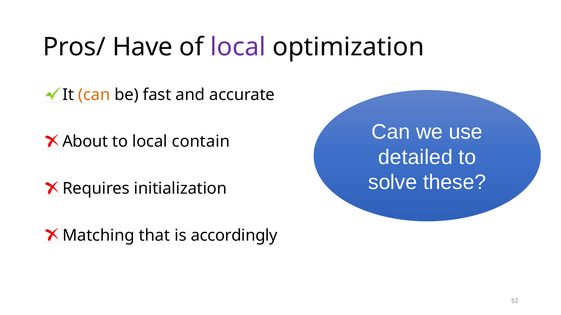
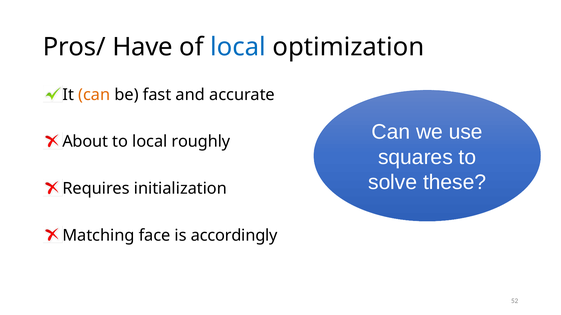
local colour: purple -> blue (238, 47)
contain: contain -> roughly (201, 142)
detailed: detailed -> squares (415, 157)
that: that -> face (155, 236)
